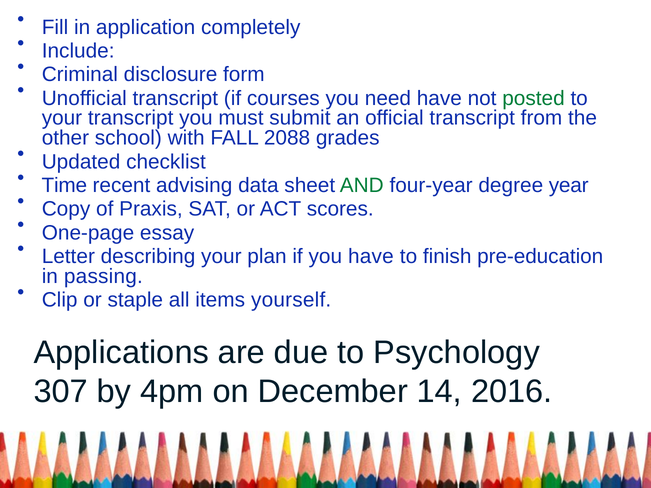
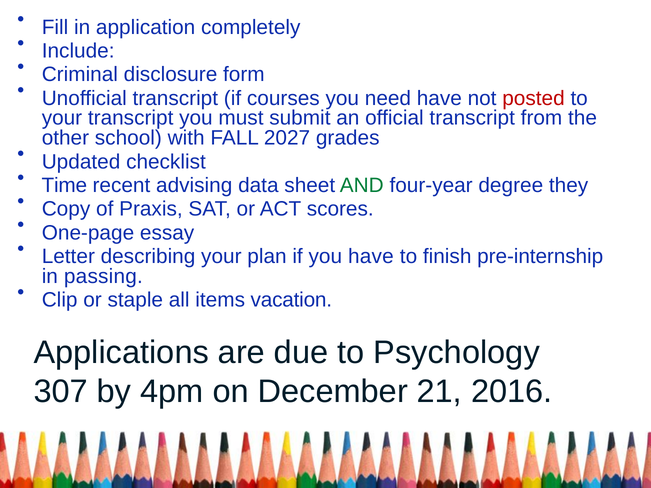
posted colour: green -> red (534, 98)
2088: 2088 -> 2027 (287, 138)
year: year -> they (569, 185)
pre-education: pre-education -> pre-internship (540, 257)
yourself: yourself -> vacation (291, 300)
14: 14 -> 21 (439, 392)
